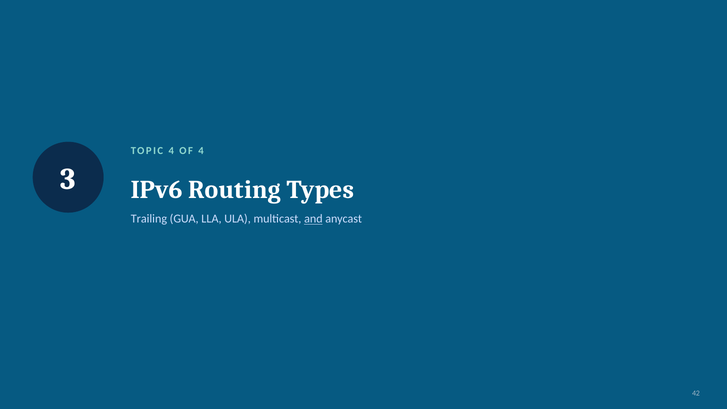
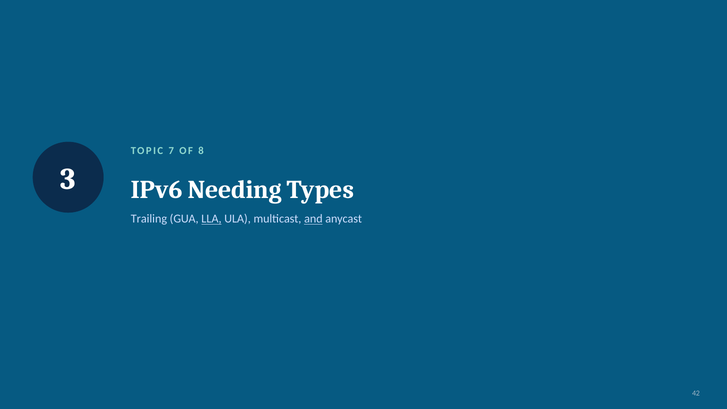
TOPIC 4: 4 -> 7 (171, 151)
OF 4: 4 -> 8 (201, 151)
Routing: Routing -> Needing (235, 190)
LLA underline: none -> present (211, 219)
